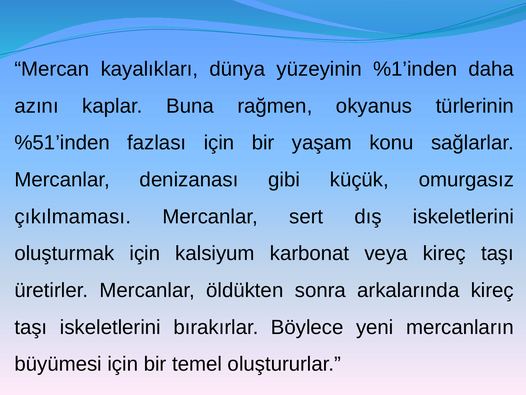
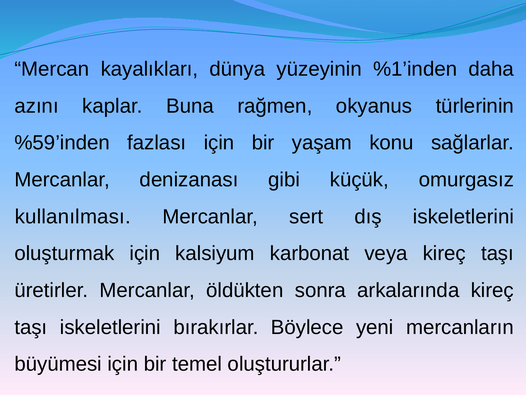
%51’inden: %51’inden -> %59’inden (62, 143)
çıkılmaması: çıkılmaması -> kullanılması (73, 216)
